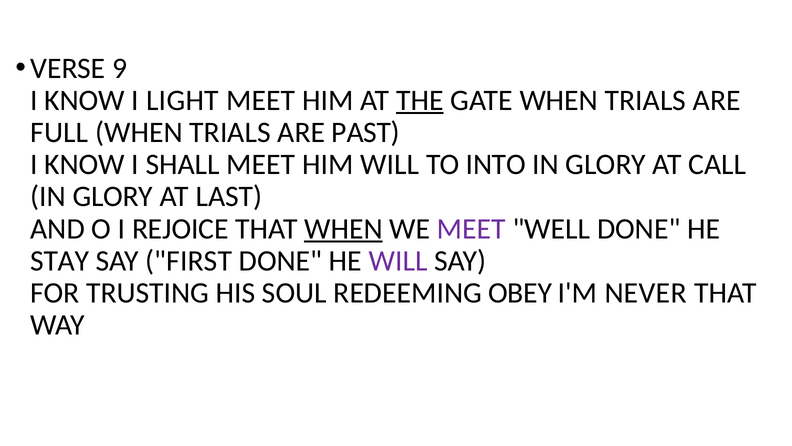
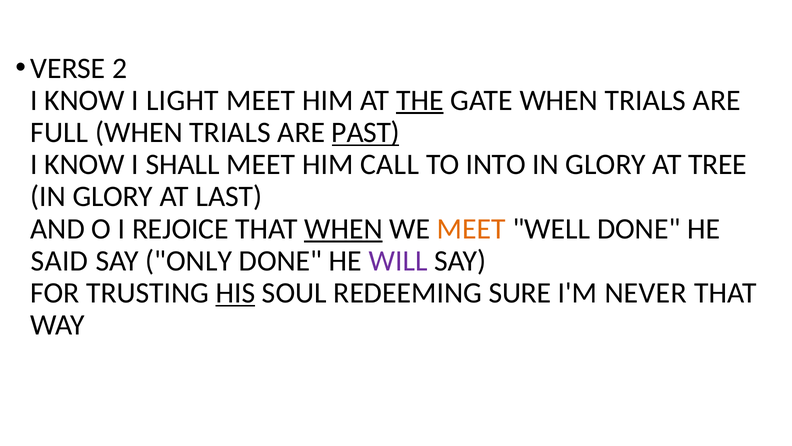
9: 9 -> 2 (120, 68)
PAST underline: none -> present (366, 132)
HIM WILL: WILL -> CALL (390, 164)
CALL: CALL -> TREE (717, 164)
MEET colour: purple -> orange (471, 229)
STAY: STAY -> SAID (60, 261)
FIRST: FIRST -> ONLY (189, 261)
HIS underline: none -> present (235, 293)
OBEY: OBEY -> SURE (520, 293)
